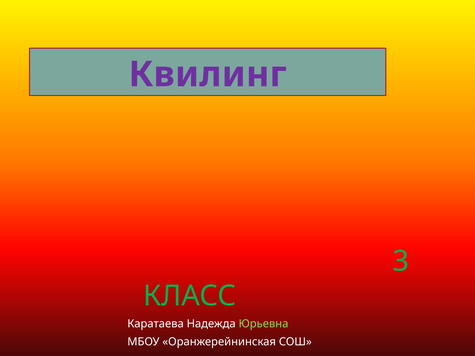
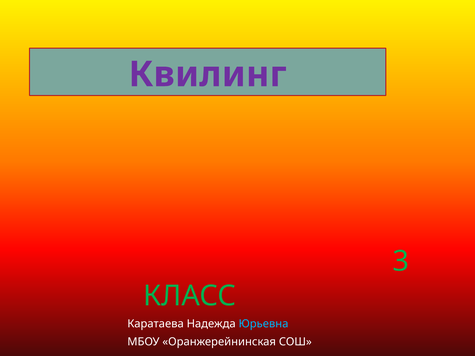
Юрьевна colour: light green -> light blue (264, 324)
